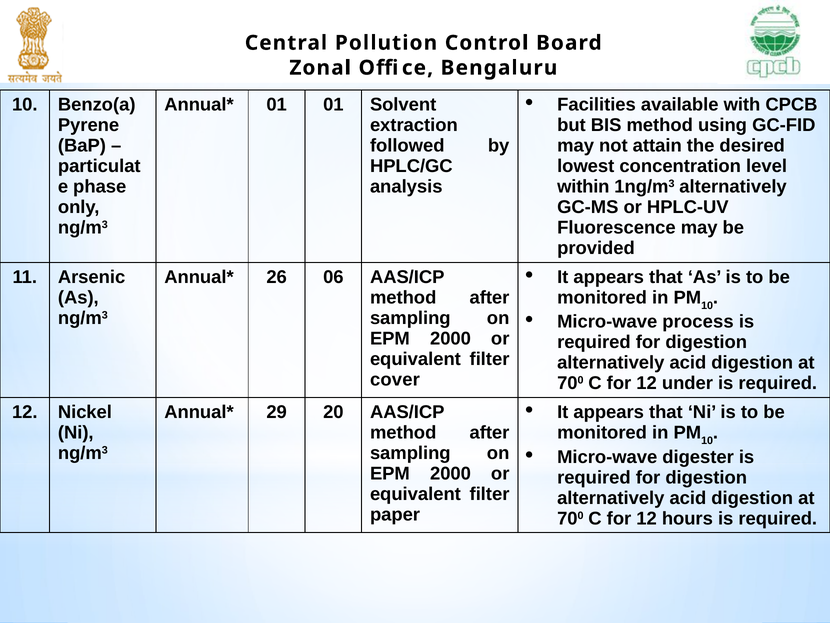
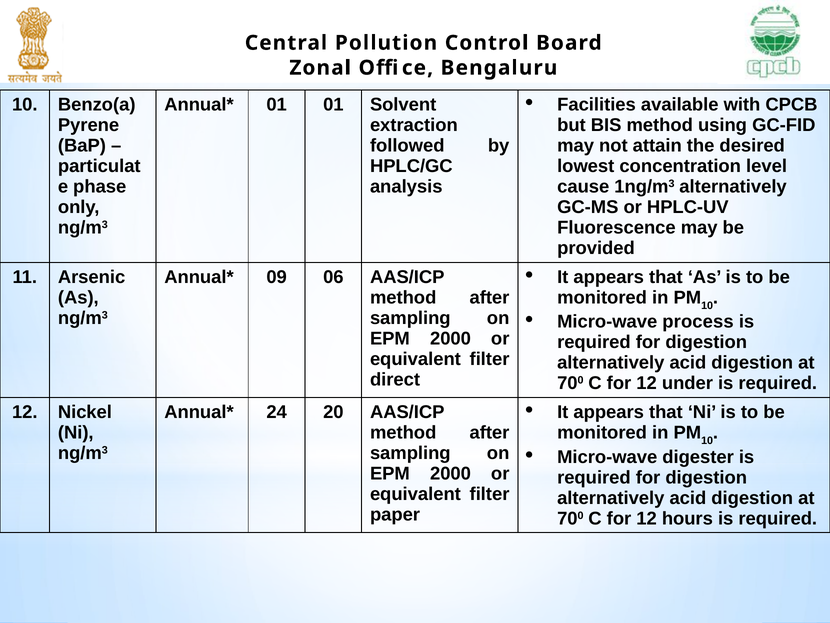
within: within -> cause (583, 187)
26: 26 -> 09 (277, 277)
cover: cover -> direct (395, 379)
29: 29 -> 24 (277, 412)
